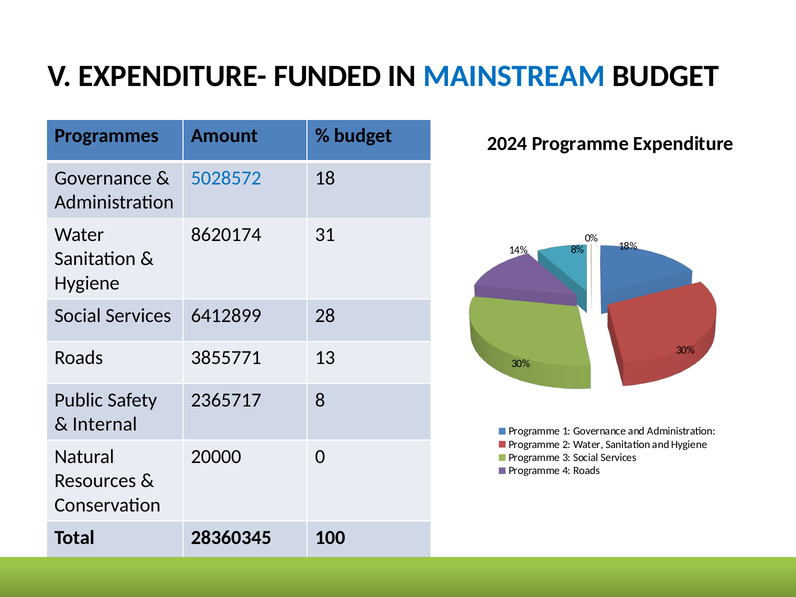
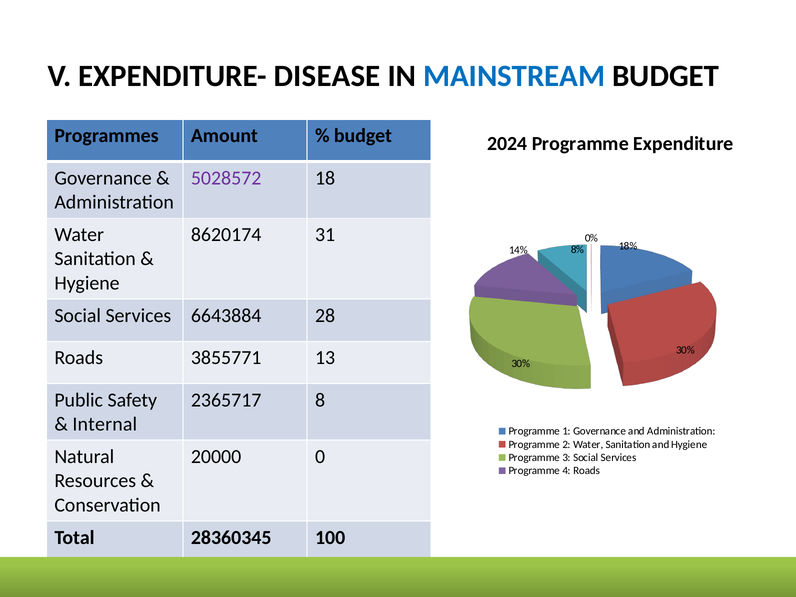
FUNDED: FUNDED -> DISEASE (327, 76)
5028572 colour: blue -> purple (226, 178)
6412899: 6412899 -> 6643884 (226, 315)
